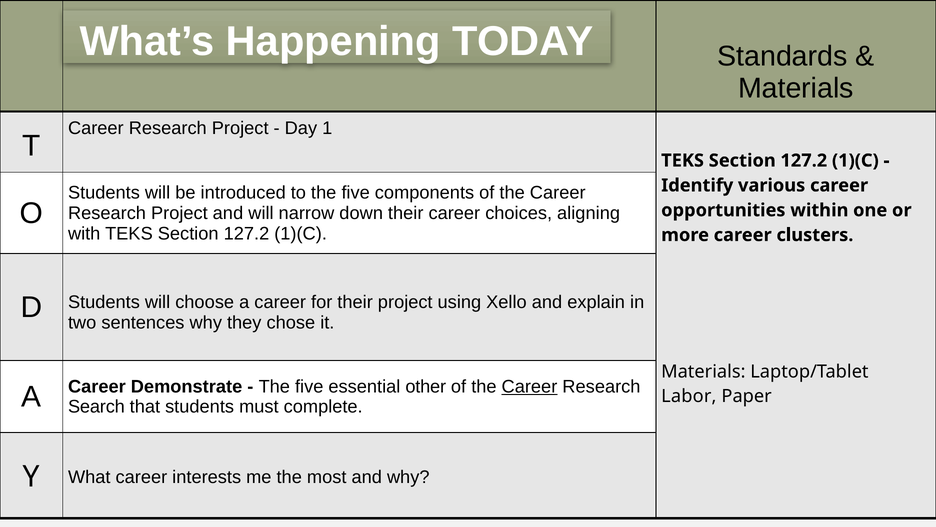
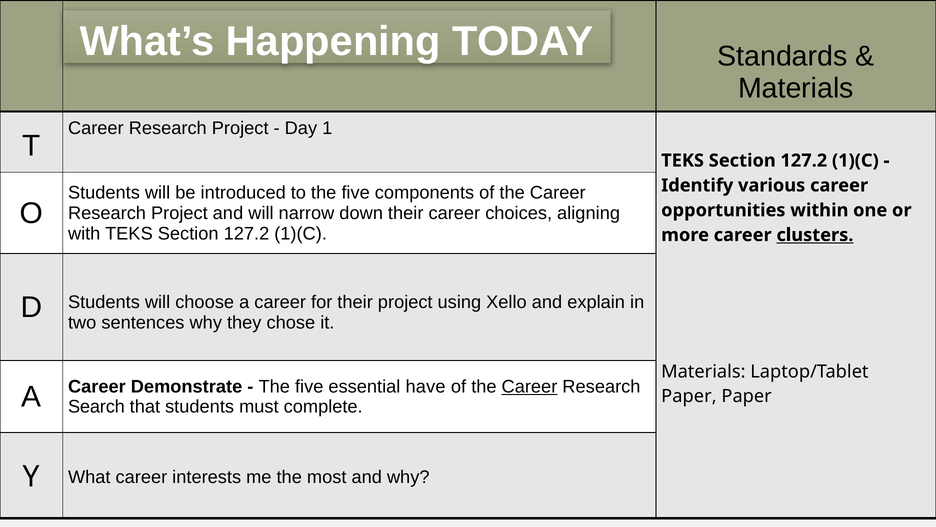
clusters underline: none -> present (815, 235)
other: other -> have (426, 386)
Labor: Labor -> Paper (689, 396)
